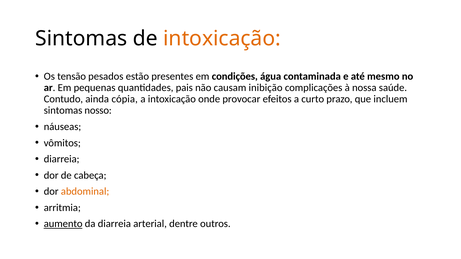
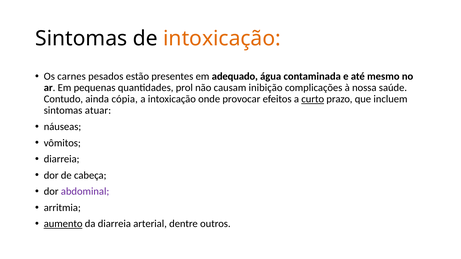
tensão: tensão -> carnes (72, 76)
condições: condições -> adequado (235, 76)
pais: pais -> prol (184, 88)
curto underline: none -> present (313, 99)
nosso: nosso -> atuar (98, 111)
abdominal colour: orange -> purple (85, 192)
